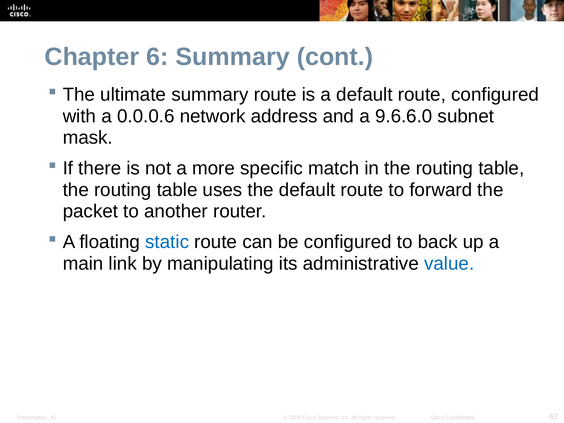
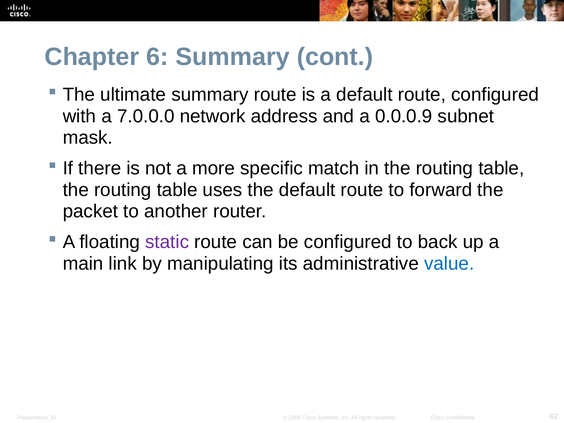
0.0.0.6: 0.0.0.6 -> 7.0.0.0 (146, 116)
9.6.6.0: 9.6.6.0 -> 0.0.0.9 (404, 116)
static colour: blue -> purple (167, 242)
